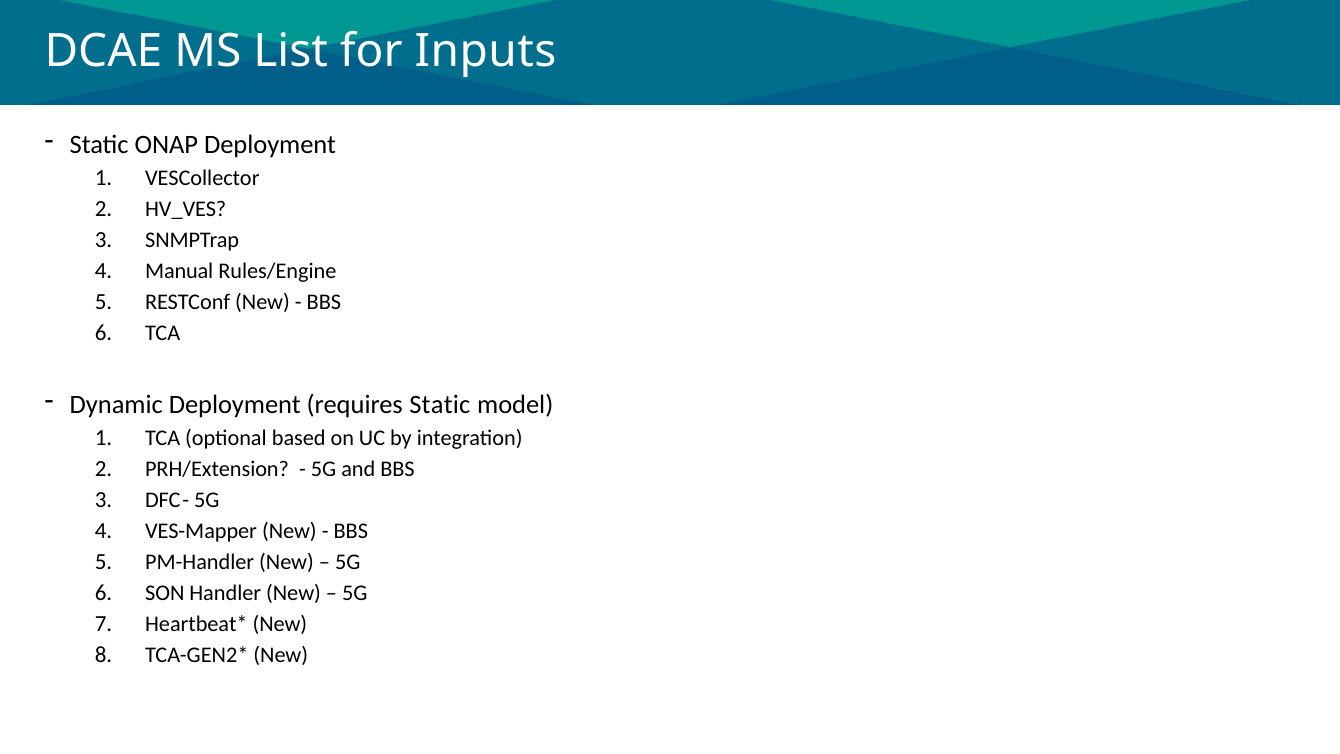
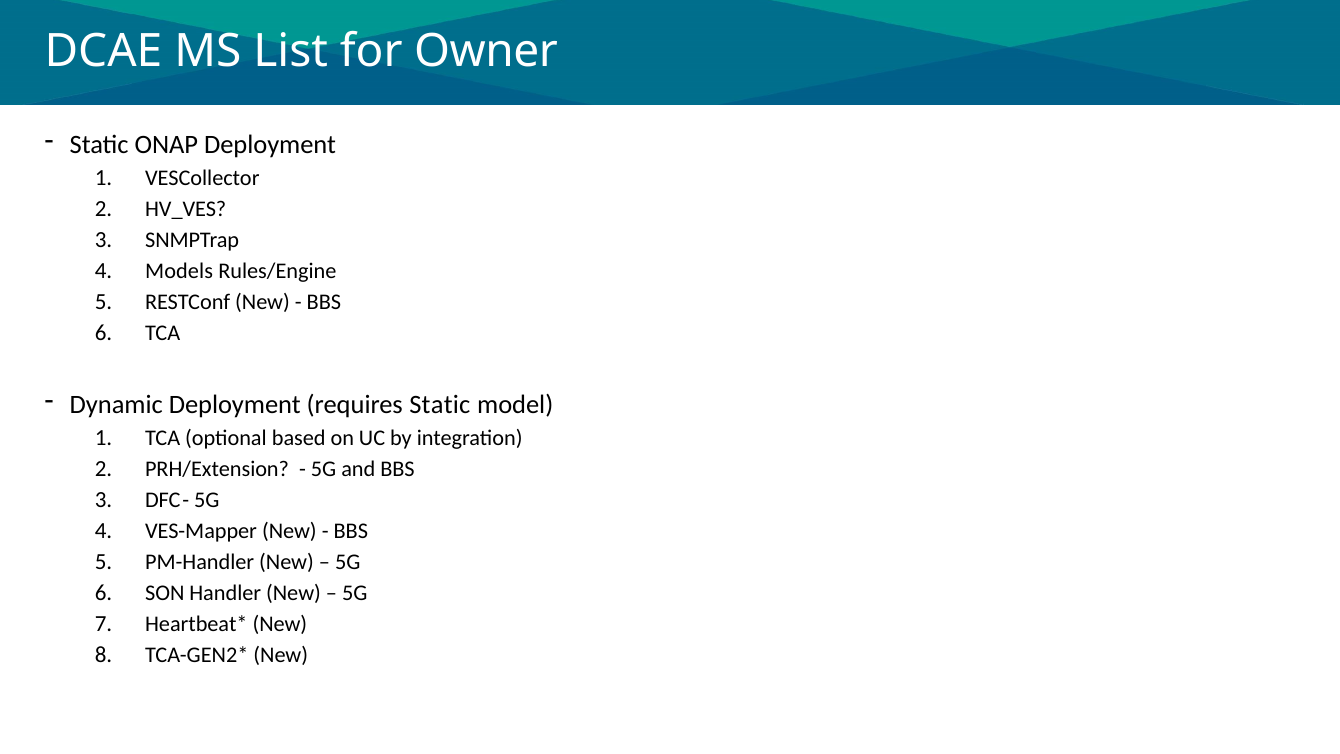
Inputs: Inputs -> Owner (486, 51)
Manual: Manual -> Models (179, 271)
